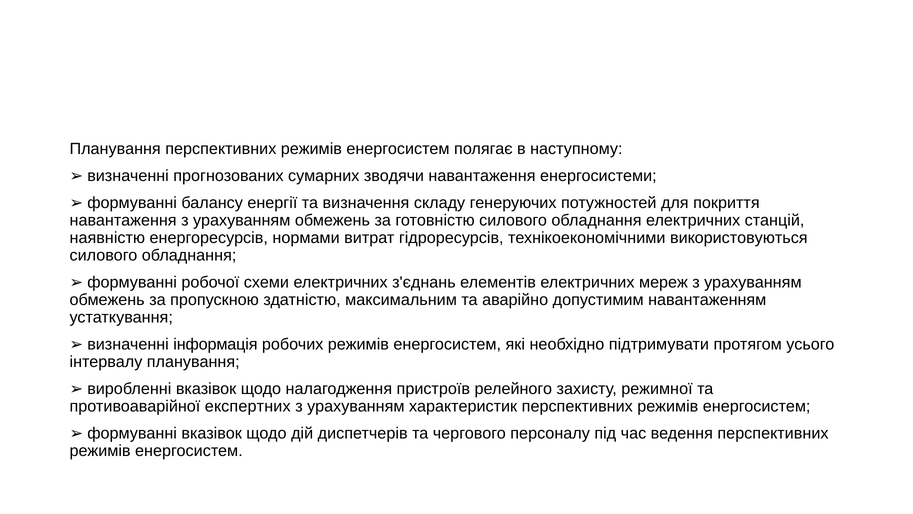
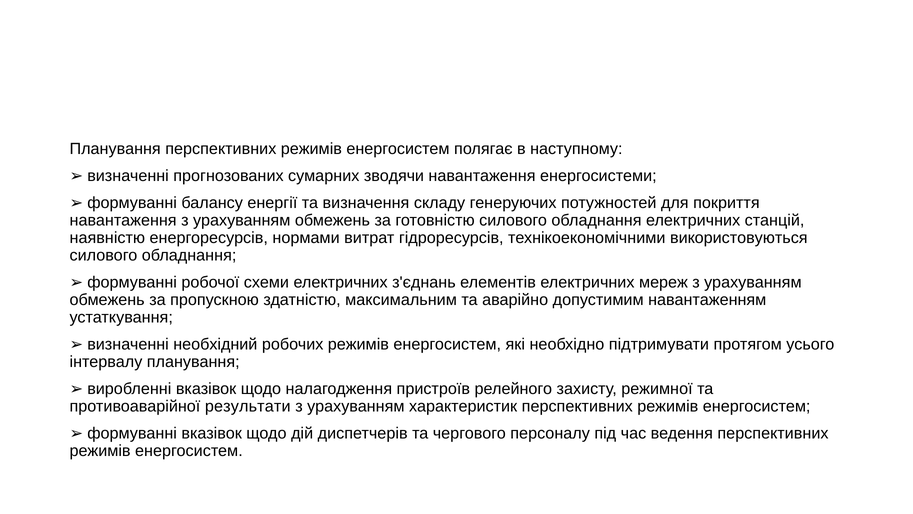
інформація: інформація -> необхідний (215, 344)
експертних: експертних -> результати (248, 406)
